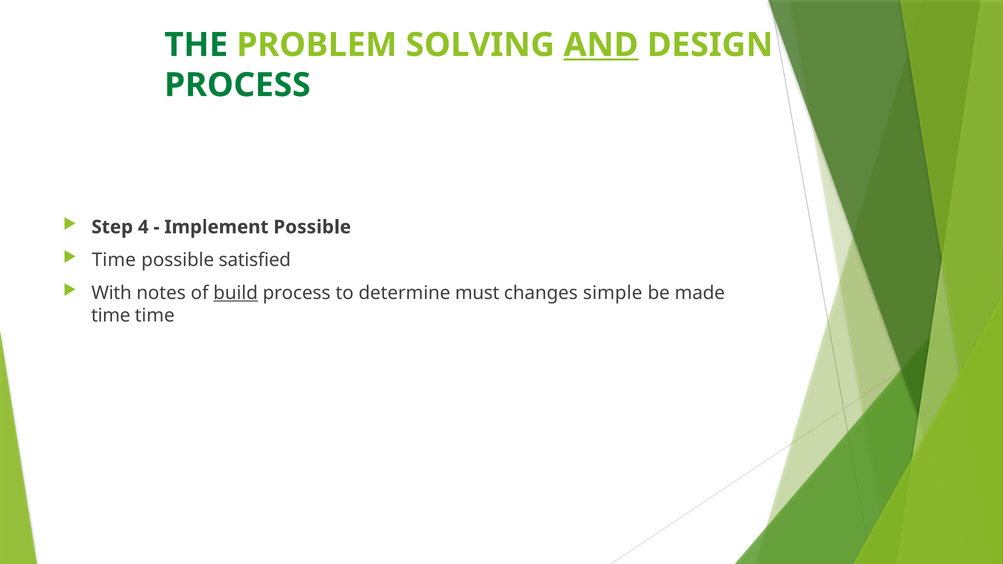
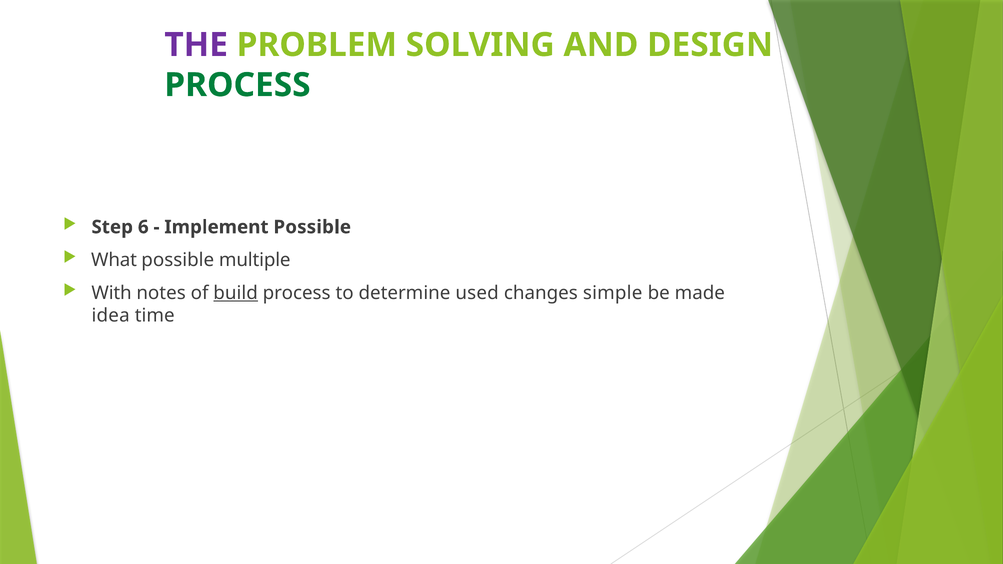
THE colour: green -> purple (196, 45)
AND underline: present -> none (601, 45)
4: 4 -> 6 (143, 227)
Time: Time -> What (114, 260)
satisfied: satisfied -> multiple (255, 260)
must: must -> used (477, 293)
time: time -> idea (111, 316)
